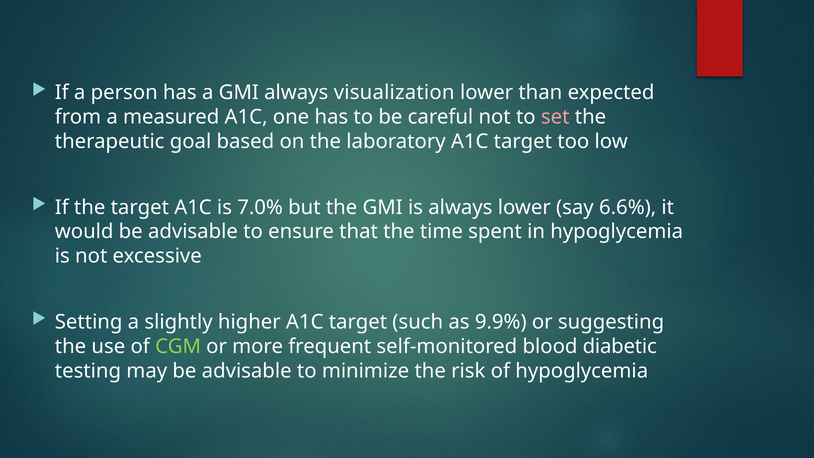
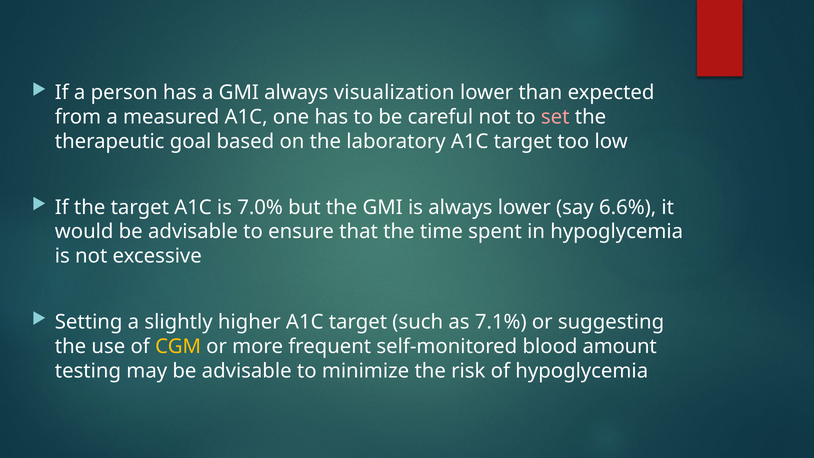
9.9%: 9.9% -> 7.1% (501, 322)
CGM colour: light green -> yellow (178, 346)
diabetic: diabetic -> amount (620, 346)
